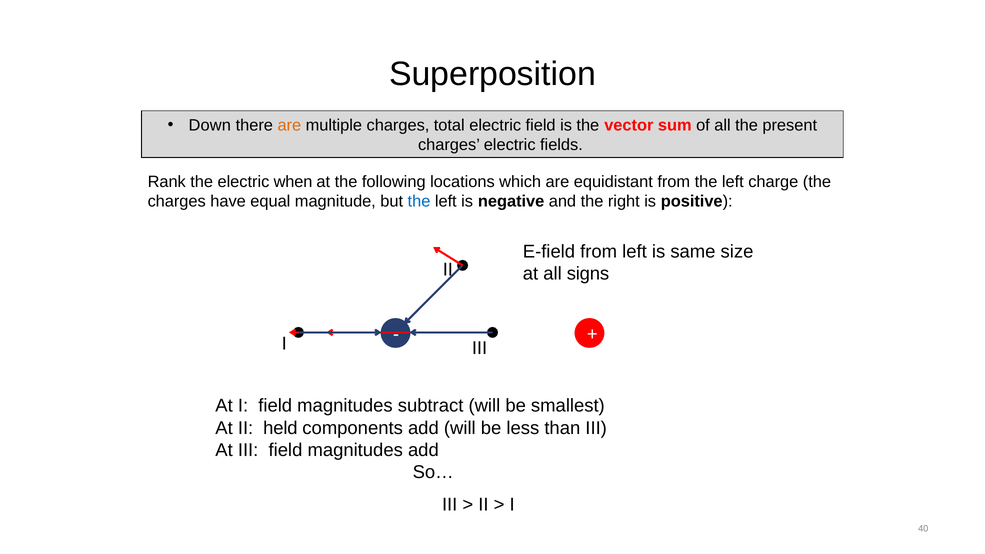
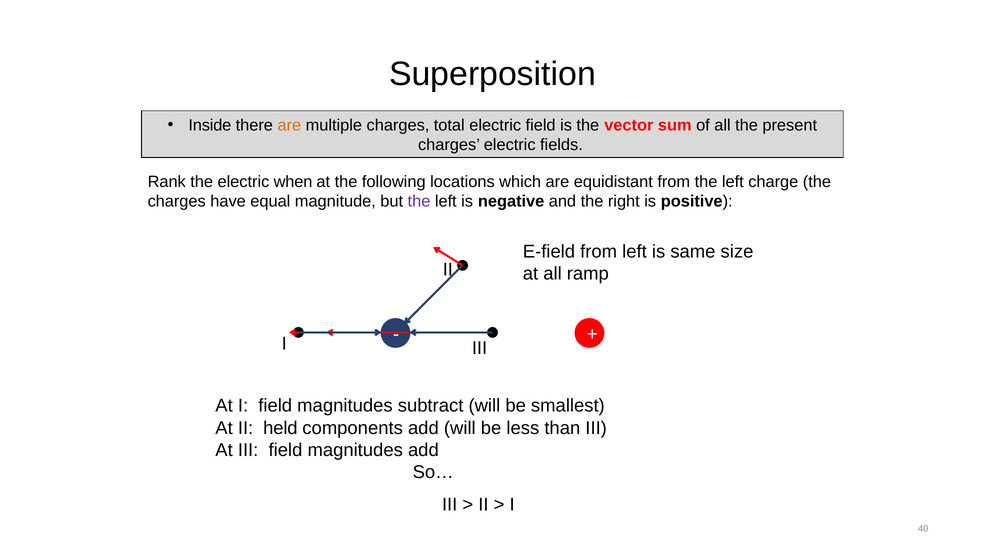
Down: Down -> Inside (210, 125)
the colour: blue -> purple (419, 202)
signs: signs -> ramp (588, 274)
